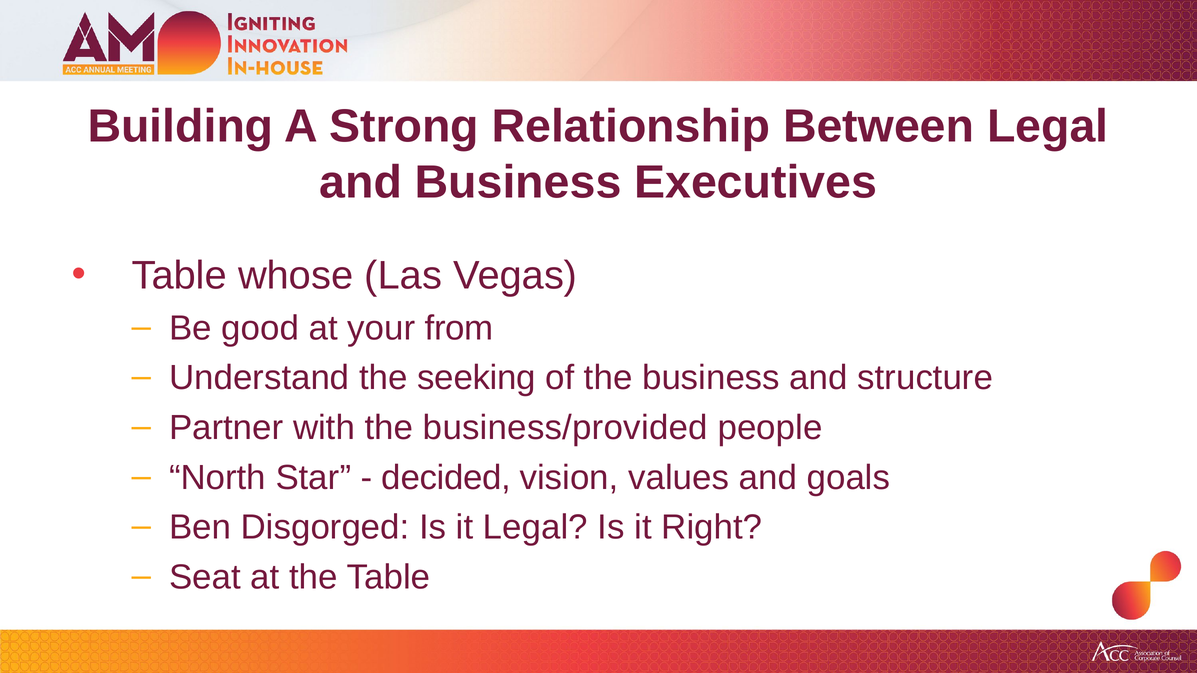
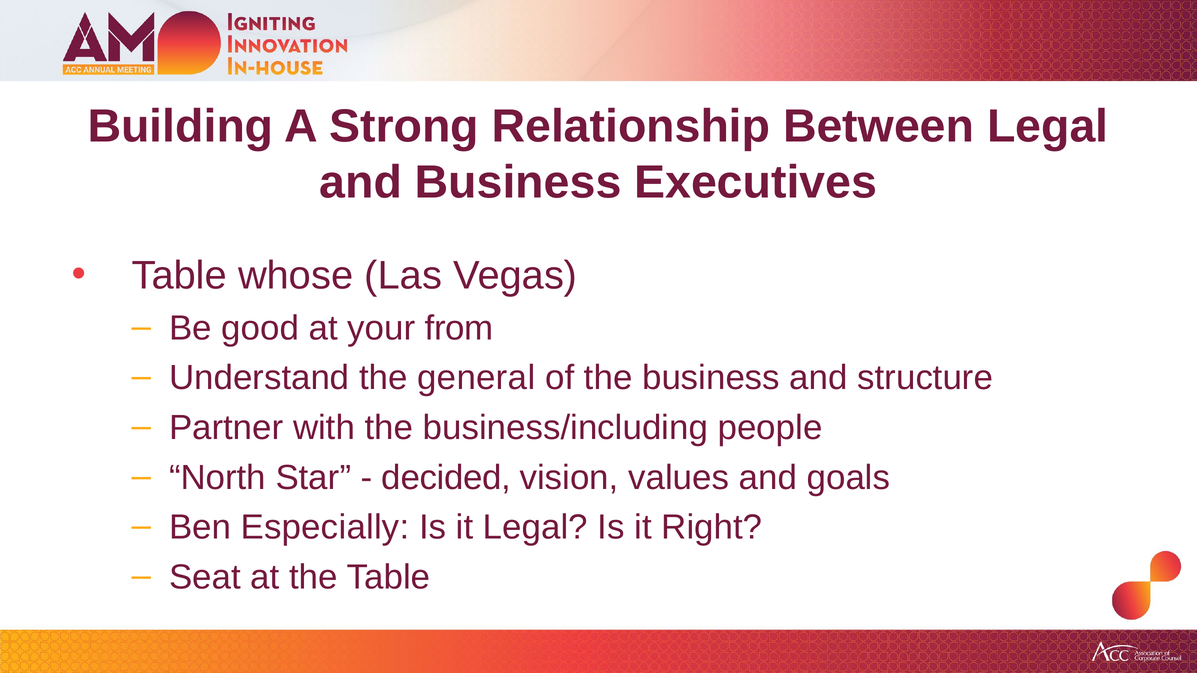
seeking: seeking -> general (476, 378)
business/provided: business/provided -> business/including (565, 428)
Disgorged: Disgorged -> Especially (325, 528)
